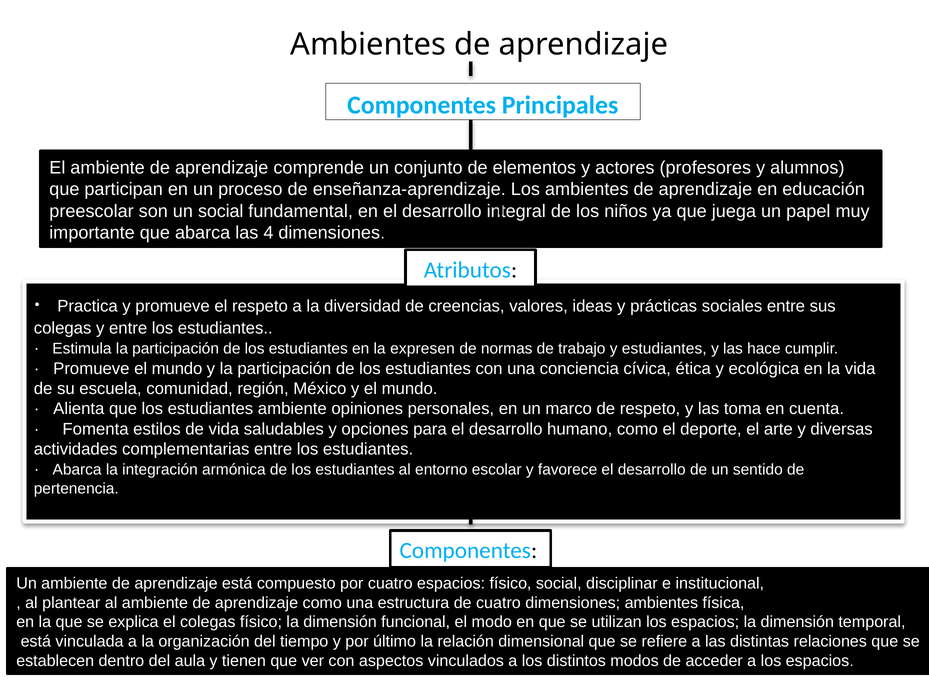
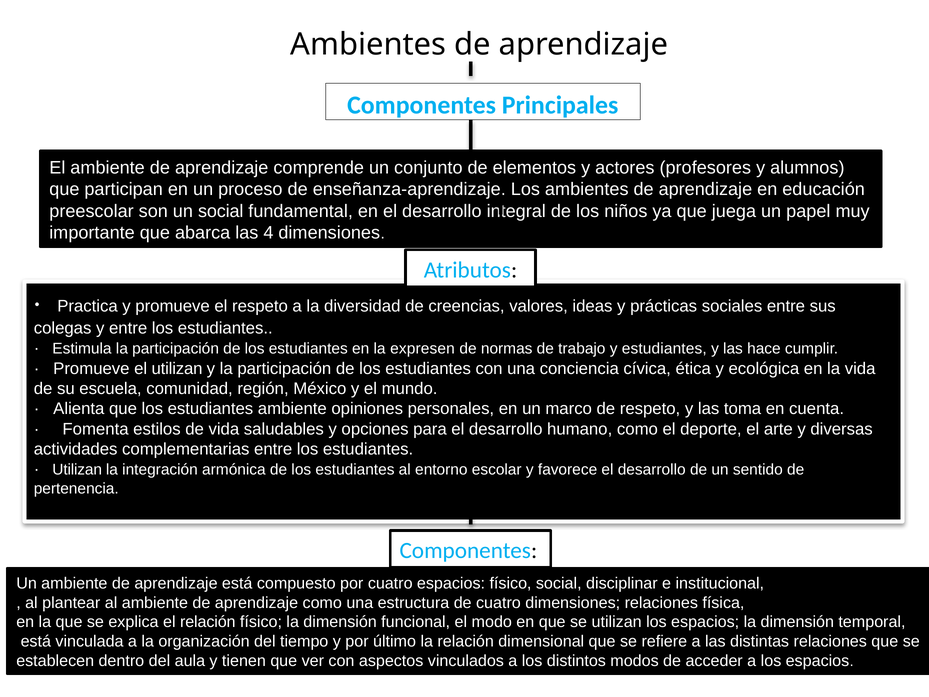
Promueve el mundo: mundo -> utilizan (177, 368)
Abarca: Abarca -> Utilizan (77, 470)
dimensiones ambientes: ambientes -> relaciones (661, 603)
el colegas: colegas -> relación (208, 622)
